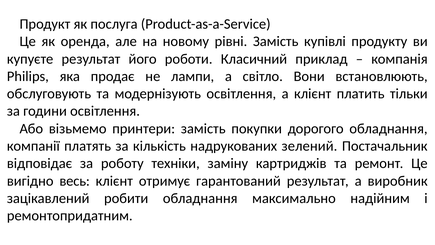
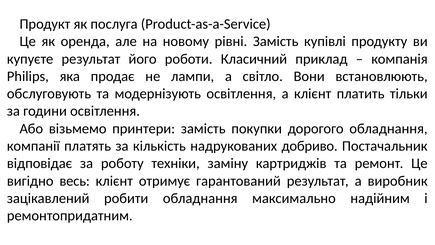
зелений: зелений -> добриво (310, 146)
